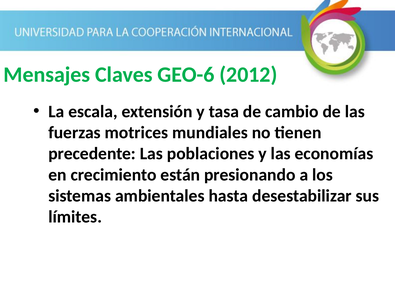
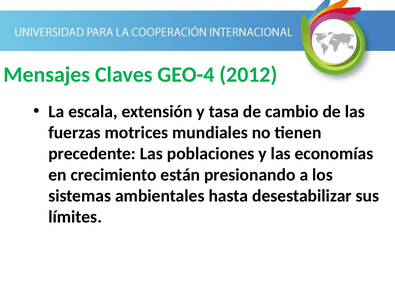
GEO-6: GEO-6 -> GEO-4 (186, 75)
